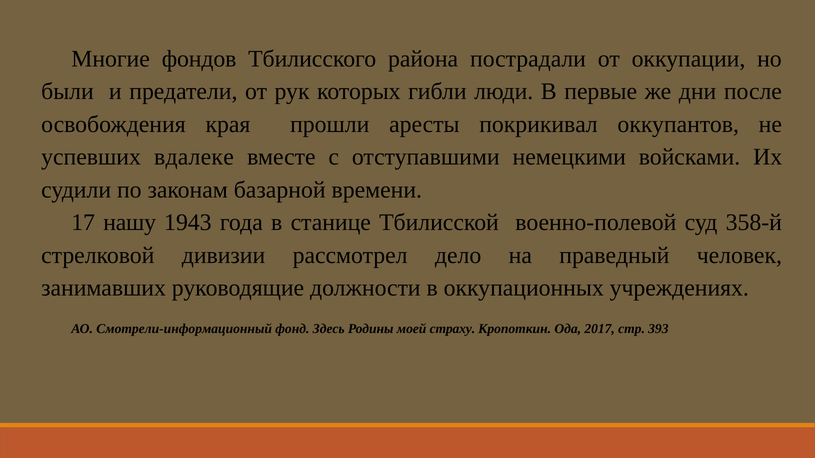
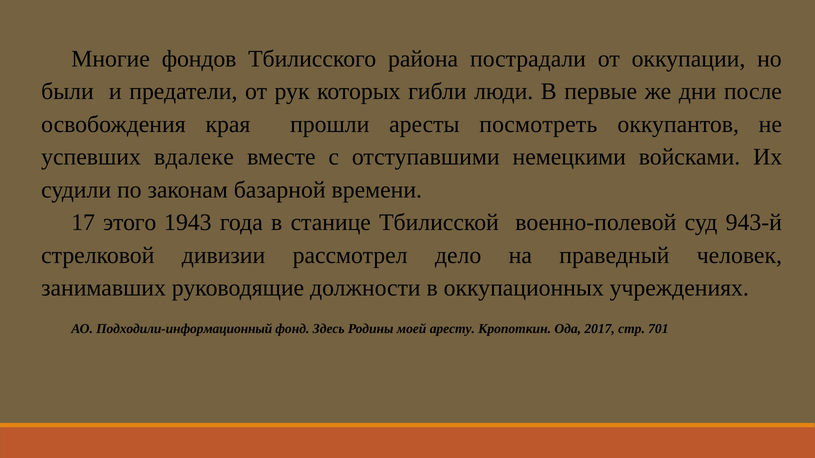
покрикивал: покрикивал -> посмотреть (538, 124)
нашу: нашу -> этого (130, 223)
358-й: 358-й -> 943-й (754, 223)
Смотрели-информационный: Смотрели-информационный -> Подходили-информационный (184, 329)
страху: страху -> аресту (452, 329)
393: 393 -> 701 (658, 329)
